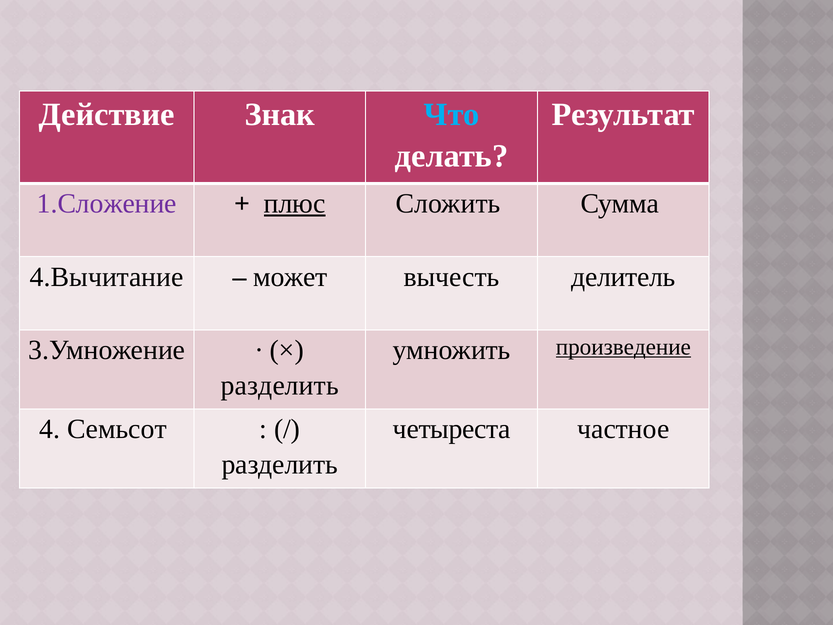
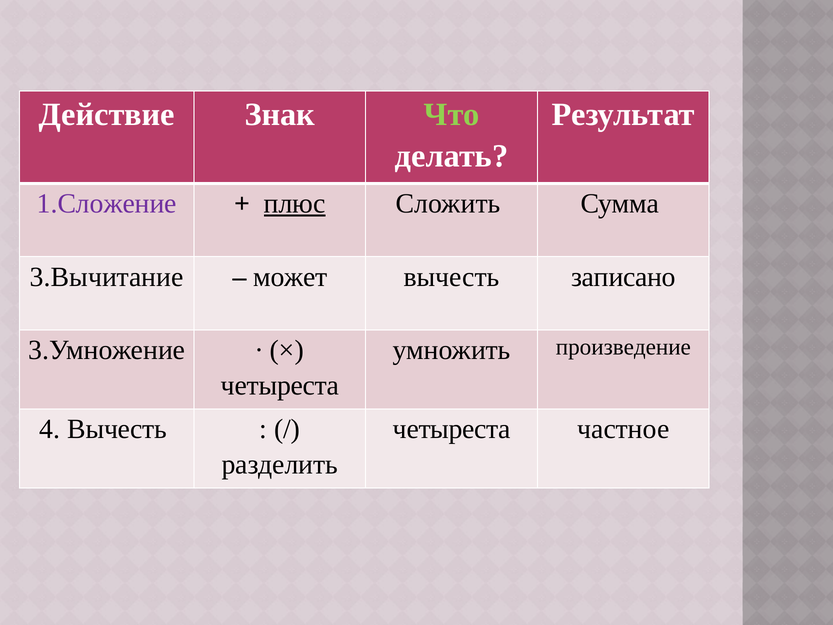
Что colour: light blue -> light green (452, 115)
4.Вычитание: 4.Вычитание -> 3.Вычитание (107, 277)
делитель: делитель -> записано (623, 277)
произведение underline: present -> none (623, 347)
разделить: разделить -> четыреста (280, 385)
4 Семьсот: Семьсот -> Вычесть (117, 429)
